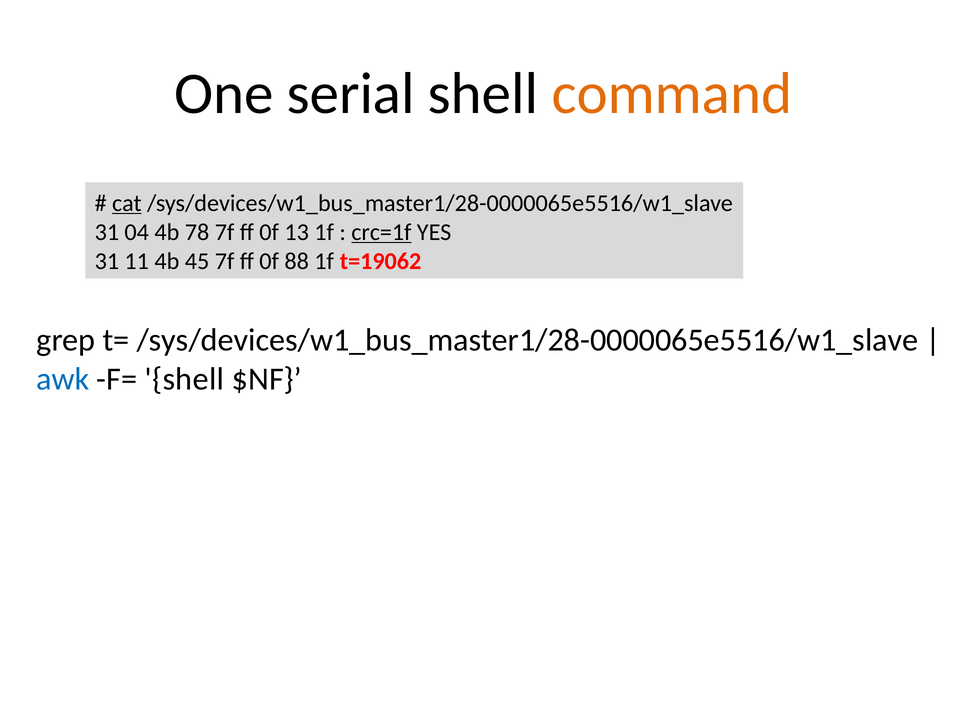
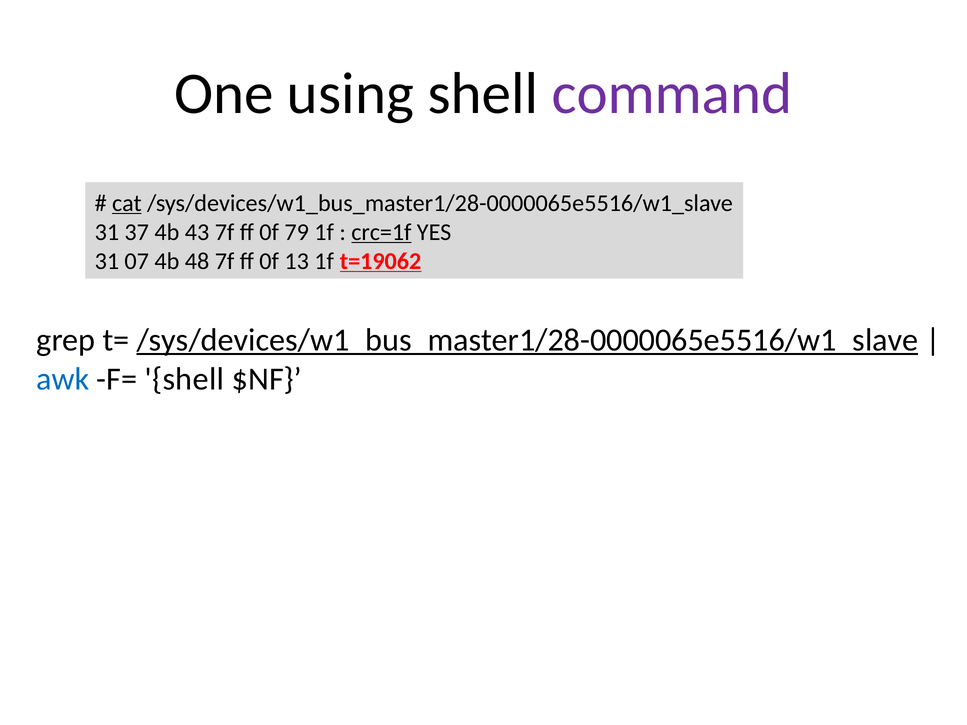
serial: serial -> using (351, 94)
command colour: orange -> purple (672, 94)
04: 04 -> 37 (137, 232)
78: 78 -> 43 (197, 232)
13: 13 -> 79 (297, 232)
11: 11 -> 07 (137, 261)
45: 45 -> 48 (197, 261)
88: 88 -> 13 (297, 261)
t=19062 underline: none -> present (381, 261)
/sys/devices/w1_bus_master1/28-0000065e5516/w1_slave underline: none -> present (527, 340)
